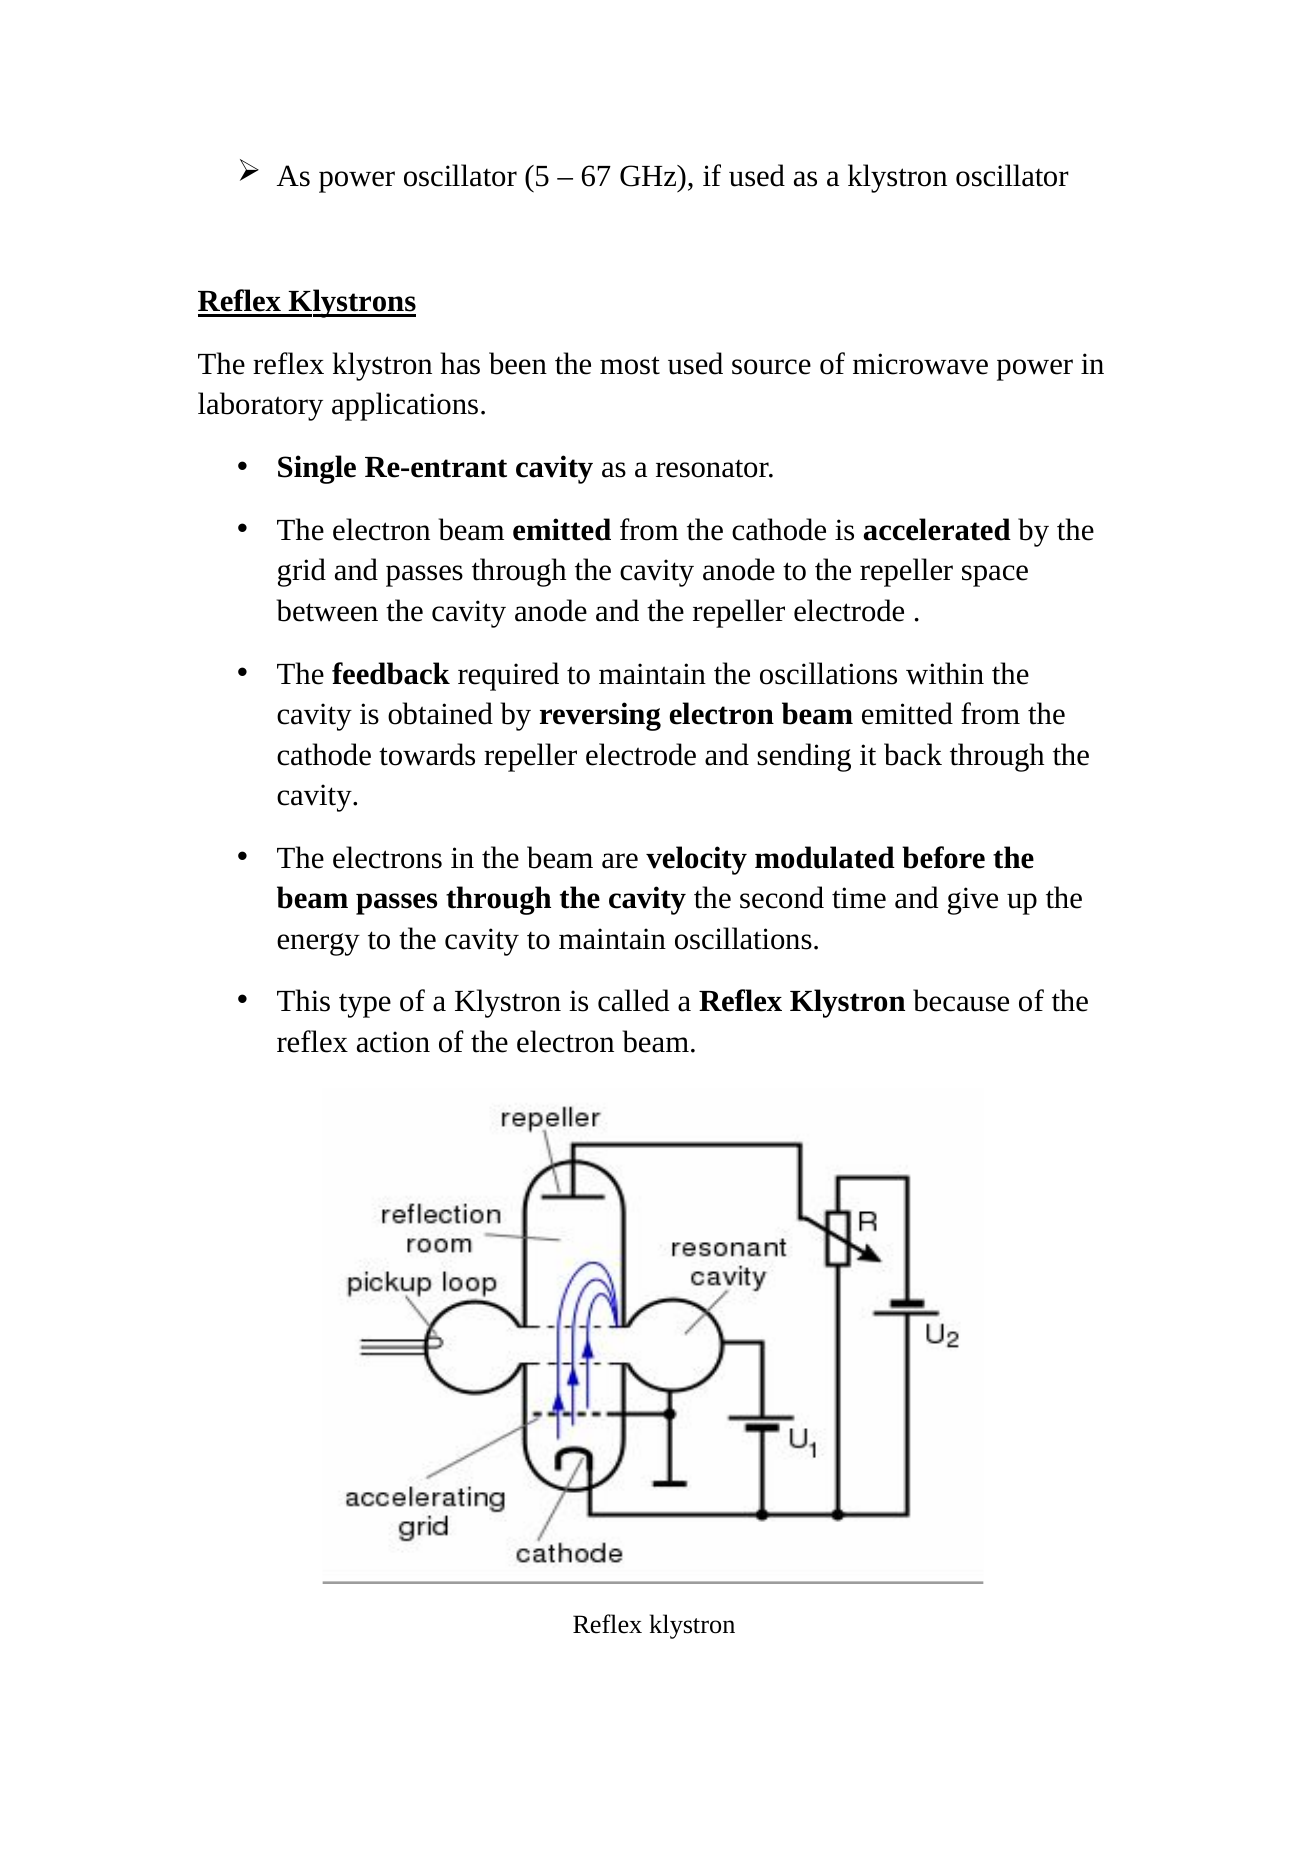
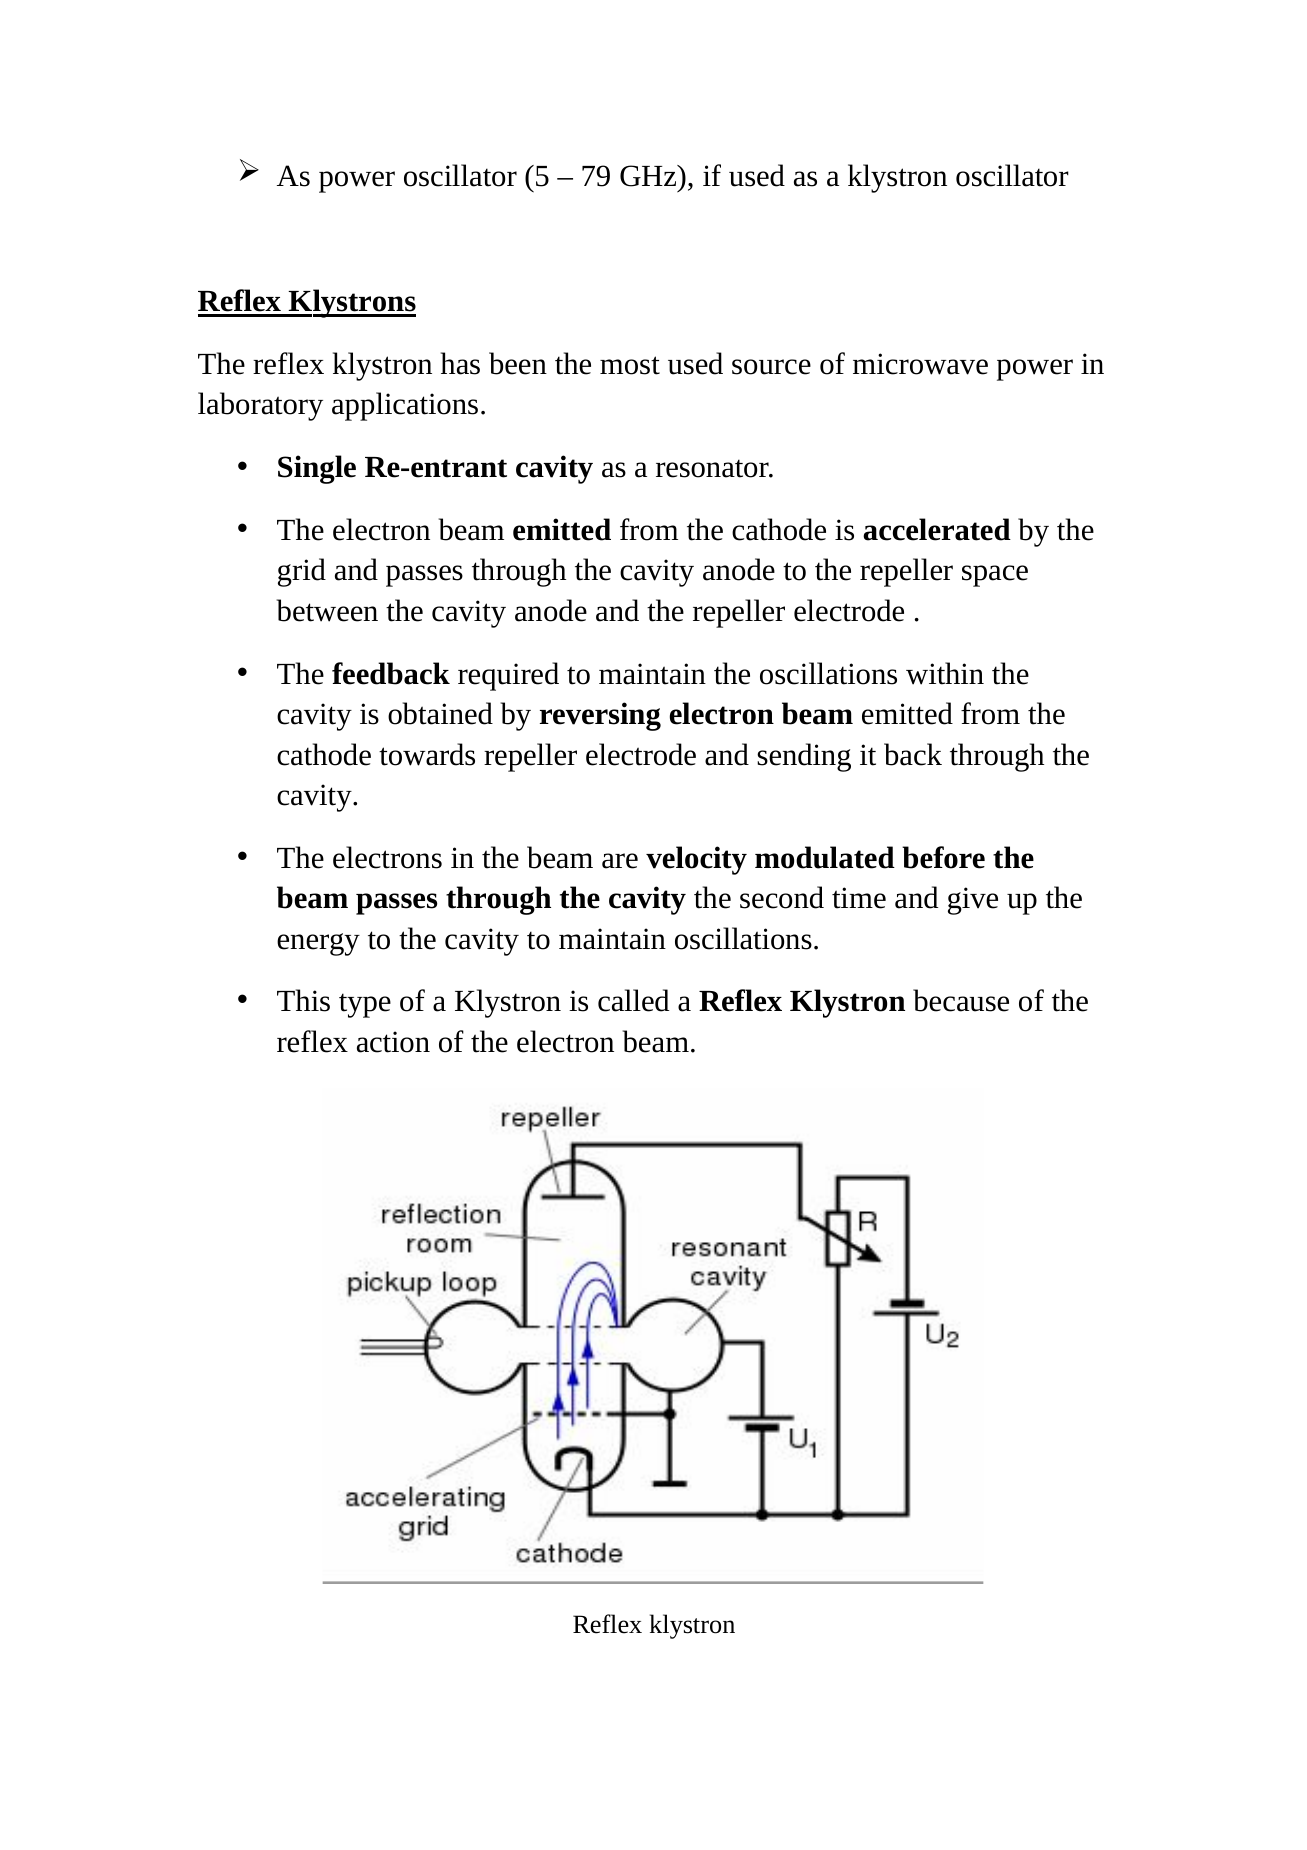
67: 67 -> 79 (596, 176)
